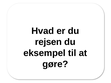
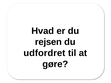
eksempel: eksempel -> udfordret (44, 53)
